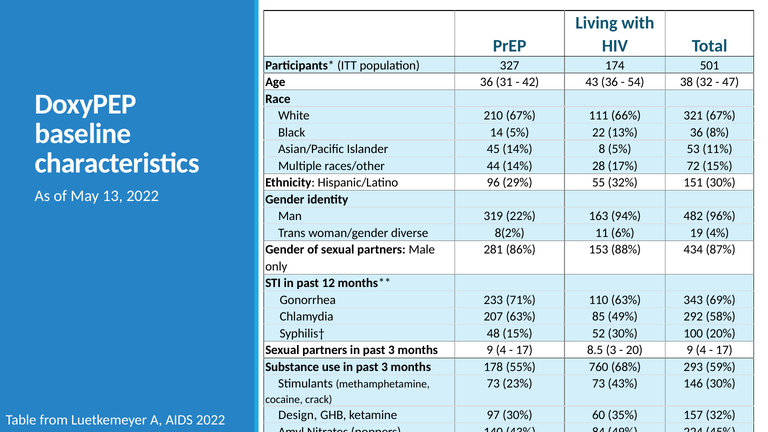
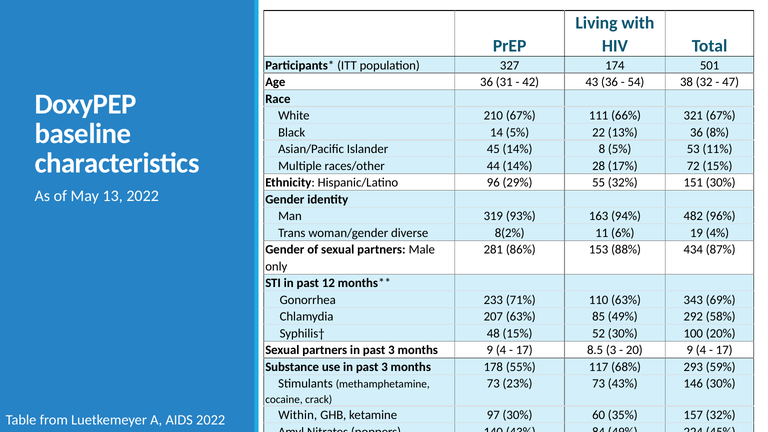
22%: 22% -> 93% (521, 216)
760: 760 -> 117 (599, 367)
Design: Design -> Within (298, 415)
